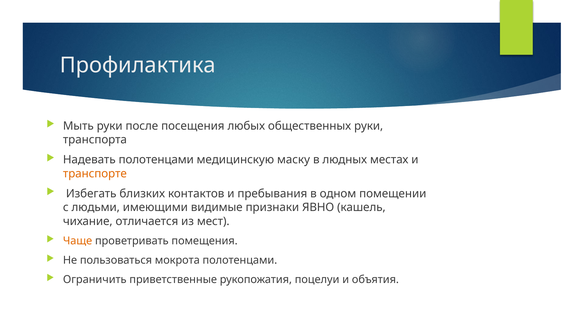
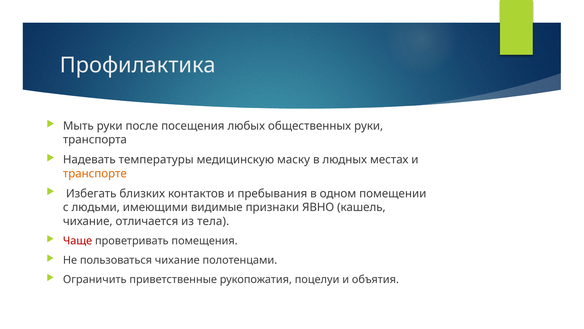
Надевать полотенцами: полотенцами -> температуры (156, 160)
мест: мест -> тела (213, 221)
Чаще colour: orange -> red (78, 241)
пользоваться мокрота: мокрота -> чихание (177, 260)
